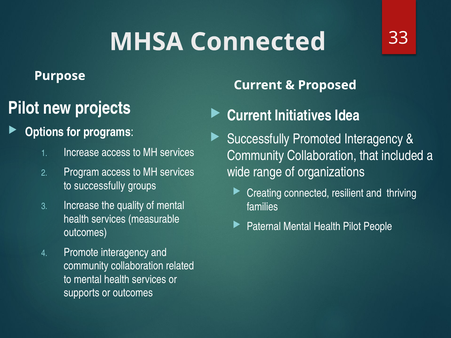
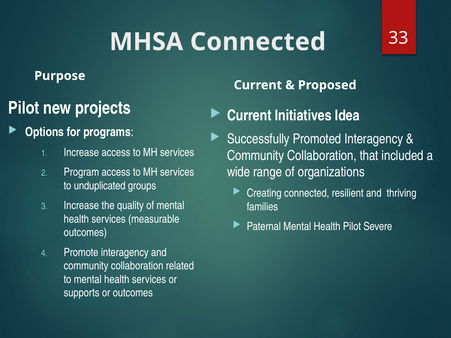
to successfully: successfully -> unduplicated (100, 186)
People: People -> Severe (378, 227)
